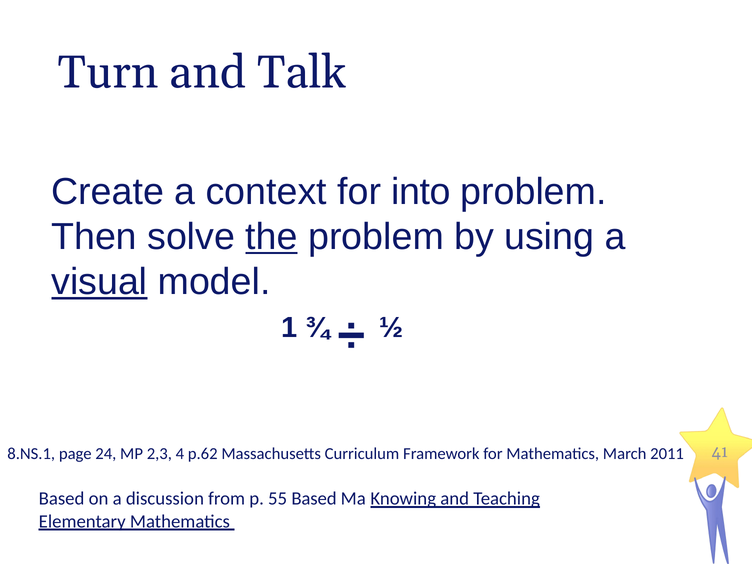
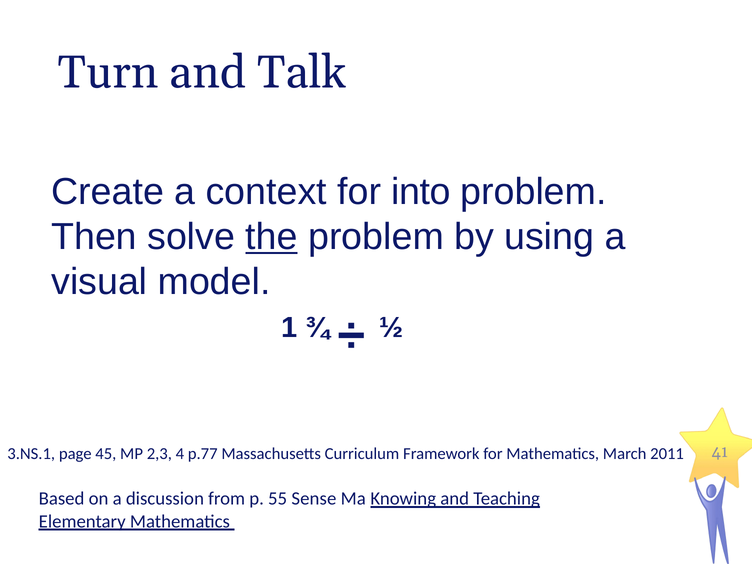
visual underline: present -> none (99, 282)
8.NS.1: 8.NS.1 -> 3.NS.1 (31, 454)
24: 24 -> 45 (106, 454)
p.62: p.62 -> p.77 (203, 454)
55 Based: Based -> Sense (314, 499)
